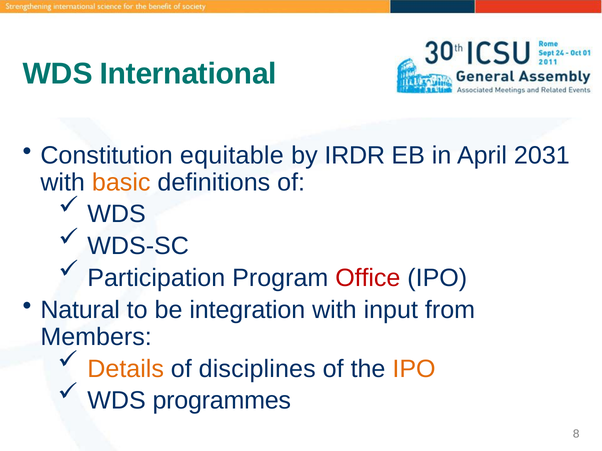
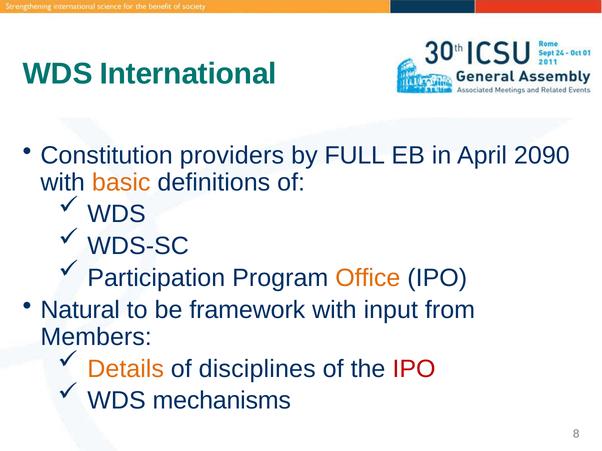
equitable: equitable -> providers (232, 155)
IRDR: IRDR -> FULL (355, 155)
2031: 2031 -> 2090 (542, 155)
Office colour: red -> orange (368, 278)
integration: integration -> framework (247, 310)
IPO colour: orange -> red (414, 369)
programmes: programmes -> mechanisms (222, 401)
